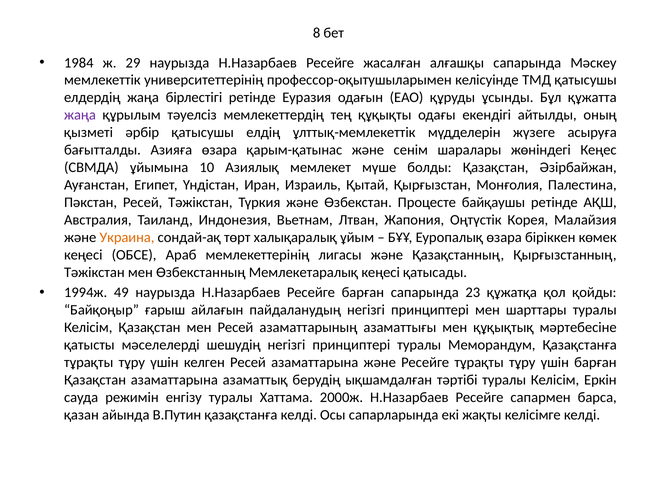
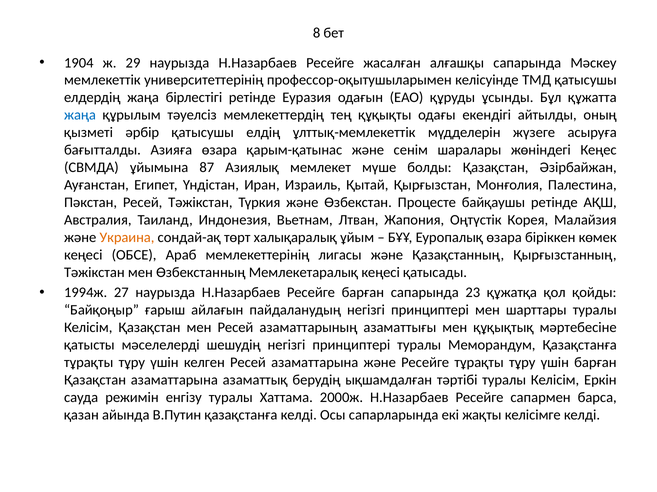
1984: 1984 -> 1904 (79, 63)
жаңа colour: purple -> blue (80, 115)
10: 10 -> 87 (207, 168)
49: 49 -> 27 (121, 293)
